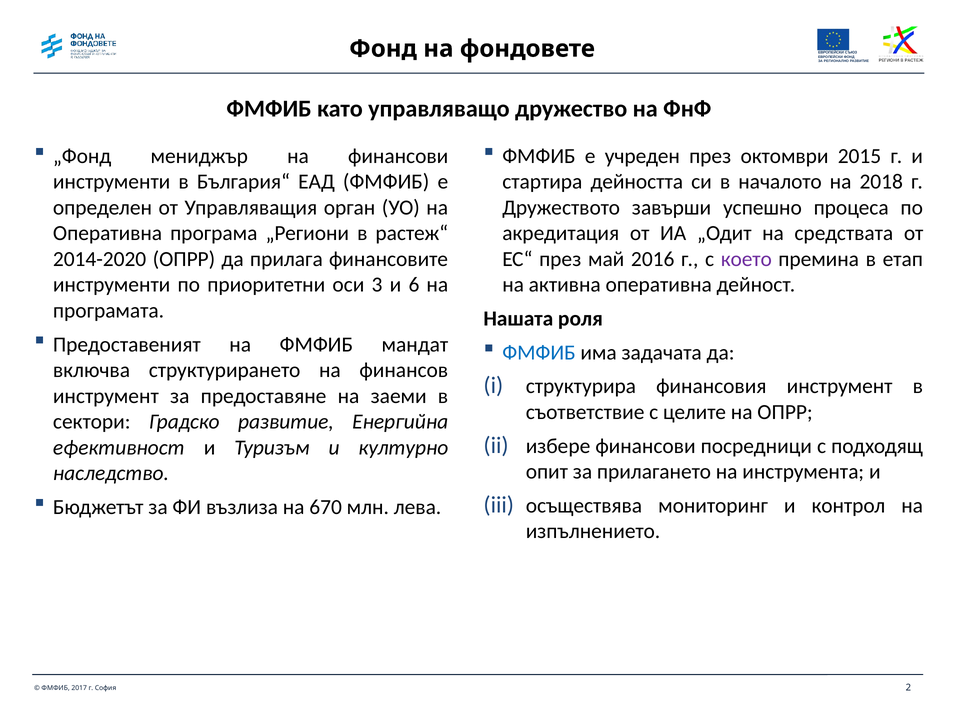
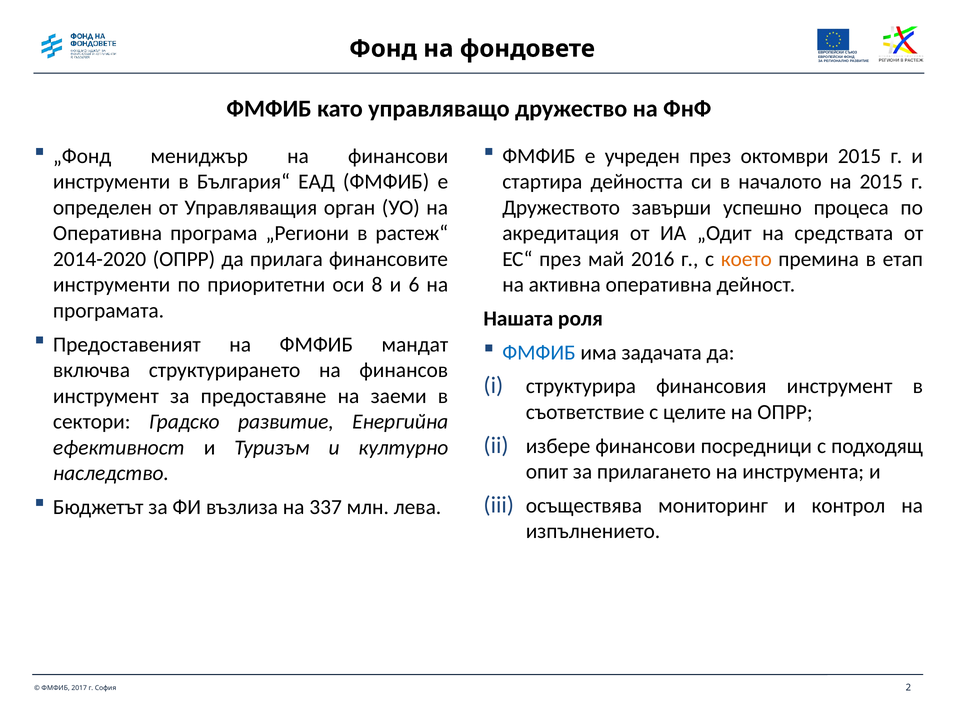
на 2018: 2018 -> 2015 (881, 182)
което colour: purple -> orange (746, 259)
3: 3 -> 8 (377, 285)
670: 670 -> 337 (326, 507)
